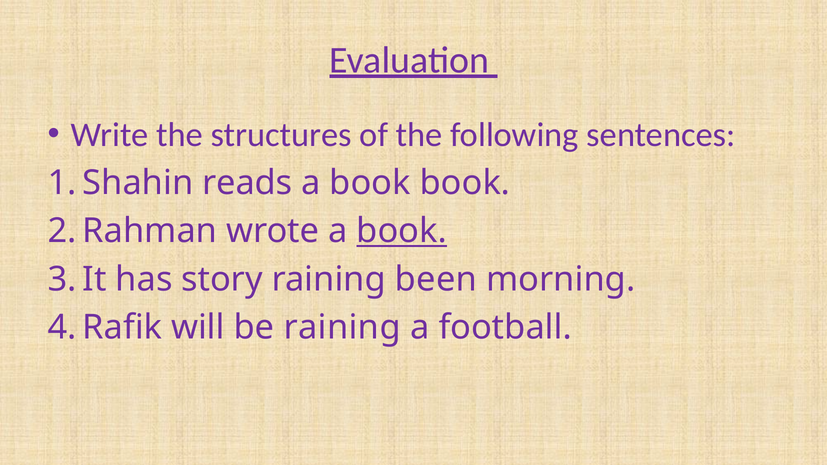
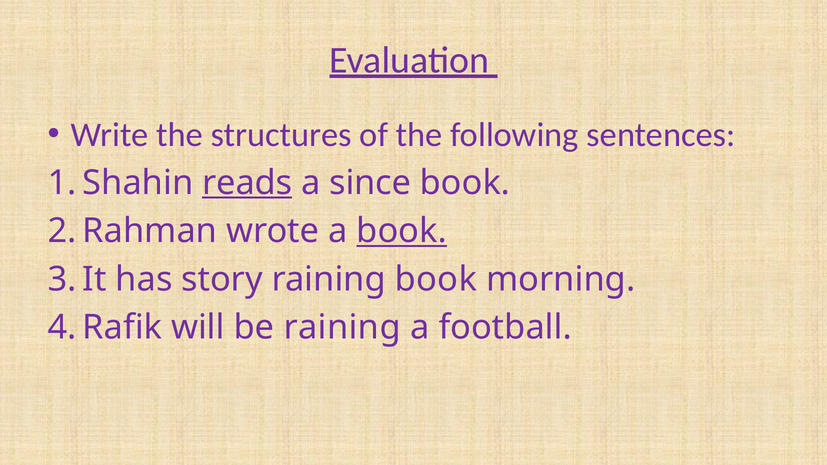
reads underline: none -> present (247, 183)
book: book -> since (370, 183)
raining been: been -> book (436, 279)
